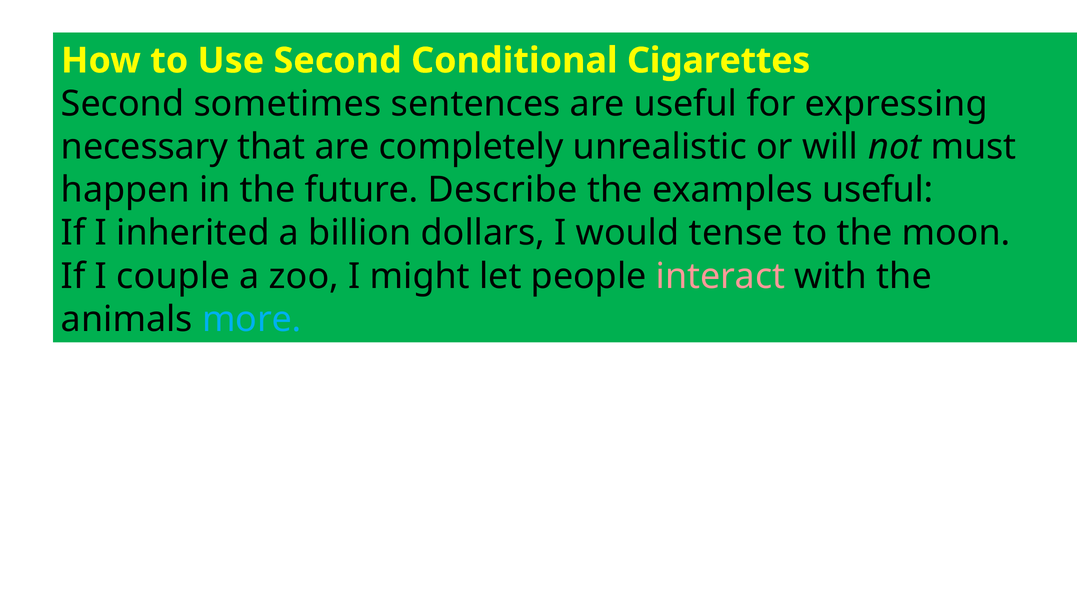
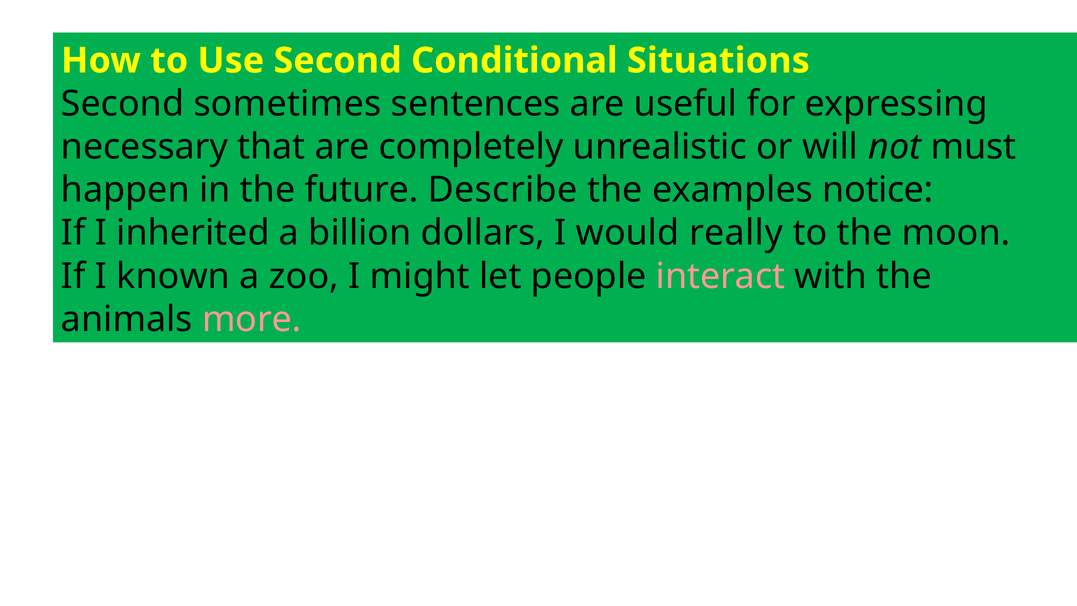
Cigarettes: Cigarettes -> Situations (718, 61)
examples useful: useful -> notice (878, 190)
tense: tense -> really (736, 233)
couple: couple -> known (173, 276)
more colour: light blue -> pink (252, 319)
